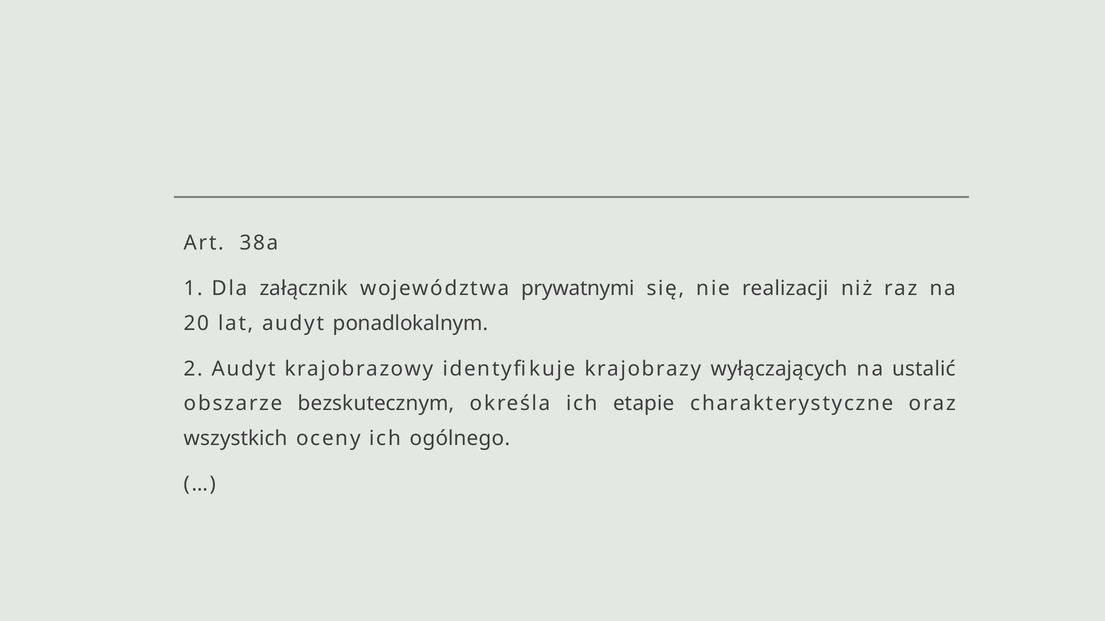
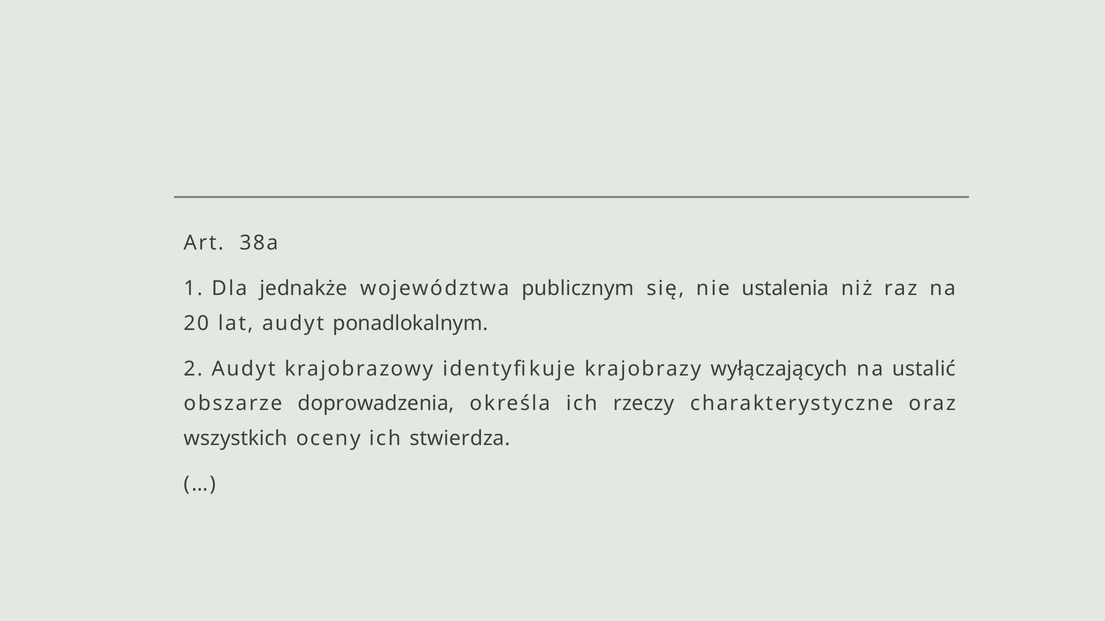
załącznik: załącznik -> jednakże (304, 289)
prywatnymi: prywatnymi -> publicznym (578, 289)
realizacji: realizacji -> ustalenia (785, 289)
bezskutecznym: bezskutecznym -> doprowadzenia (376, 404)
etapie: etapie -> rzeczy (644, 404)
ogólnego: ogólnego -> stwierdza (460, 439)
